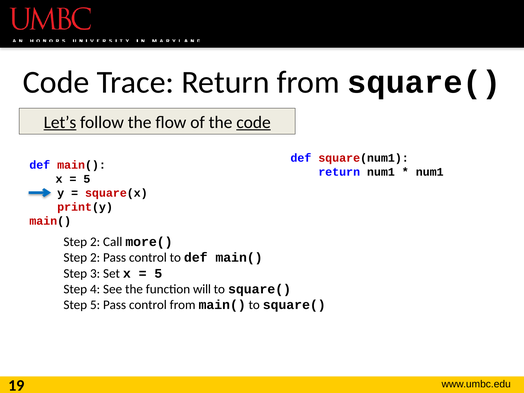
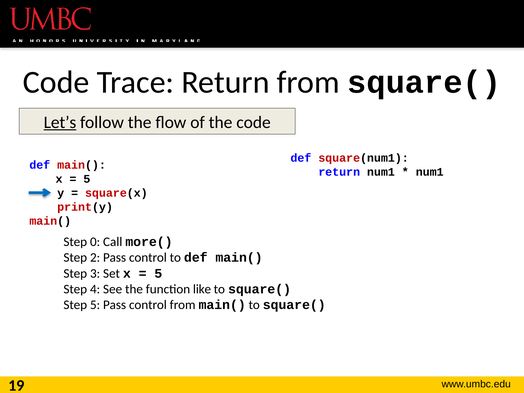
code underline: present -> none (254, 122)
2: 2 -> 0 (95, 242)
will: will -> like (202, 289)
